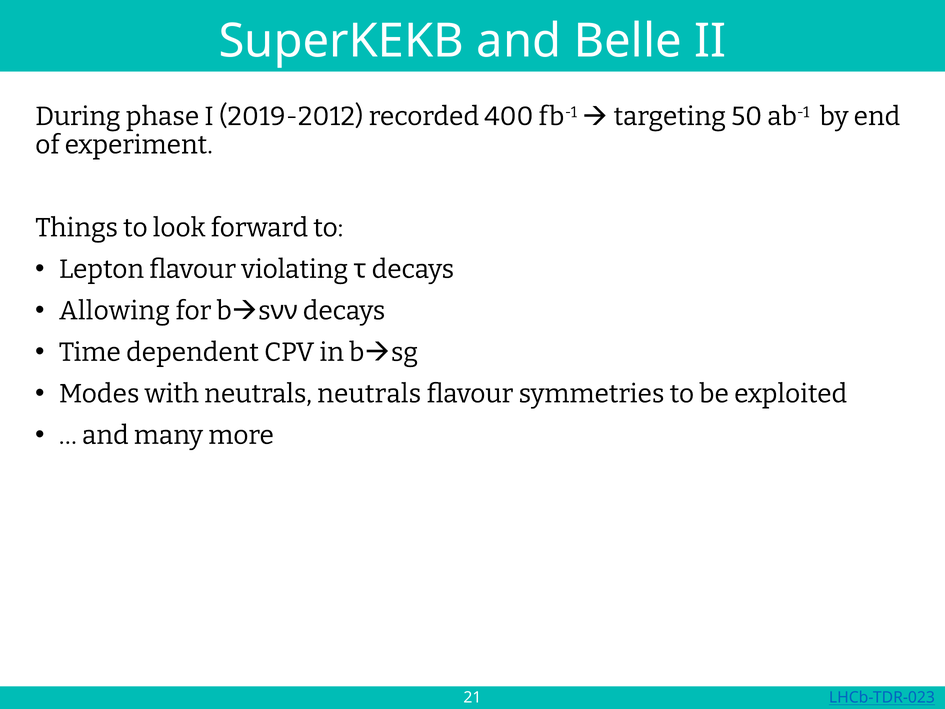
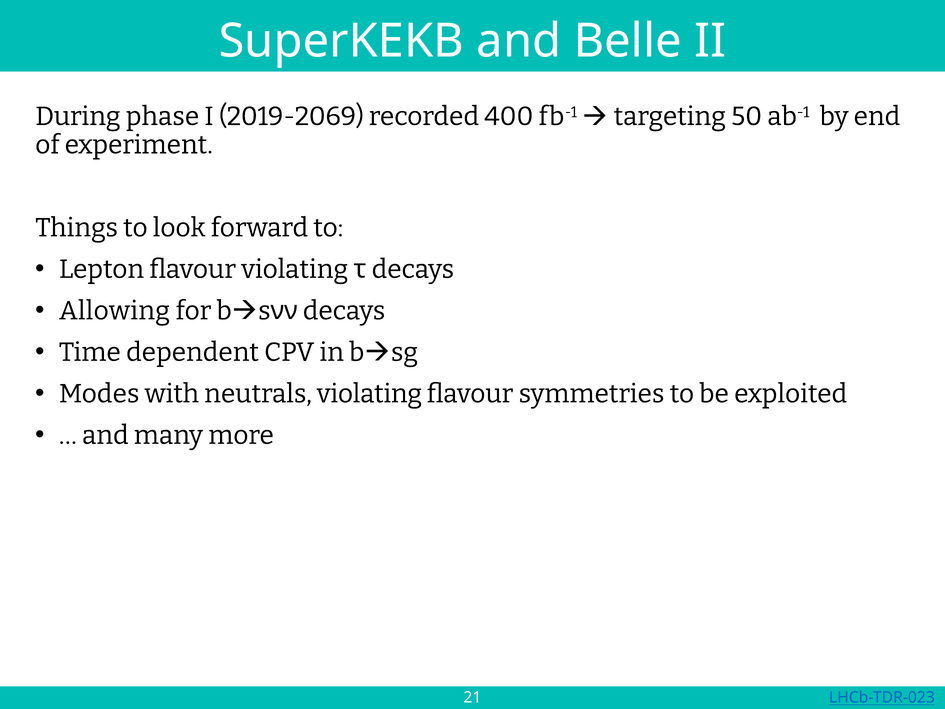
2019-2012: 2019-2012 -> 2019-2069 (291, 116)
neutrals neutrals: neutrals -> violating (369, 394)
